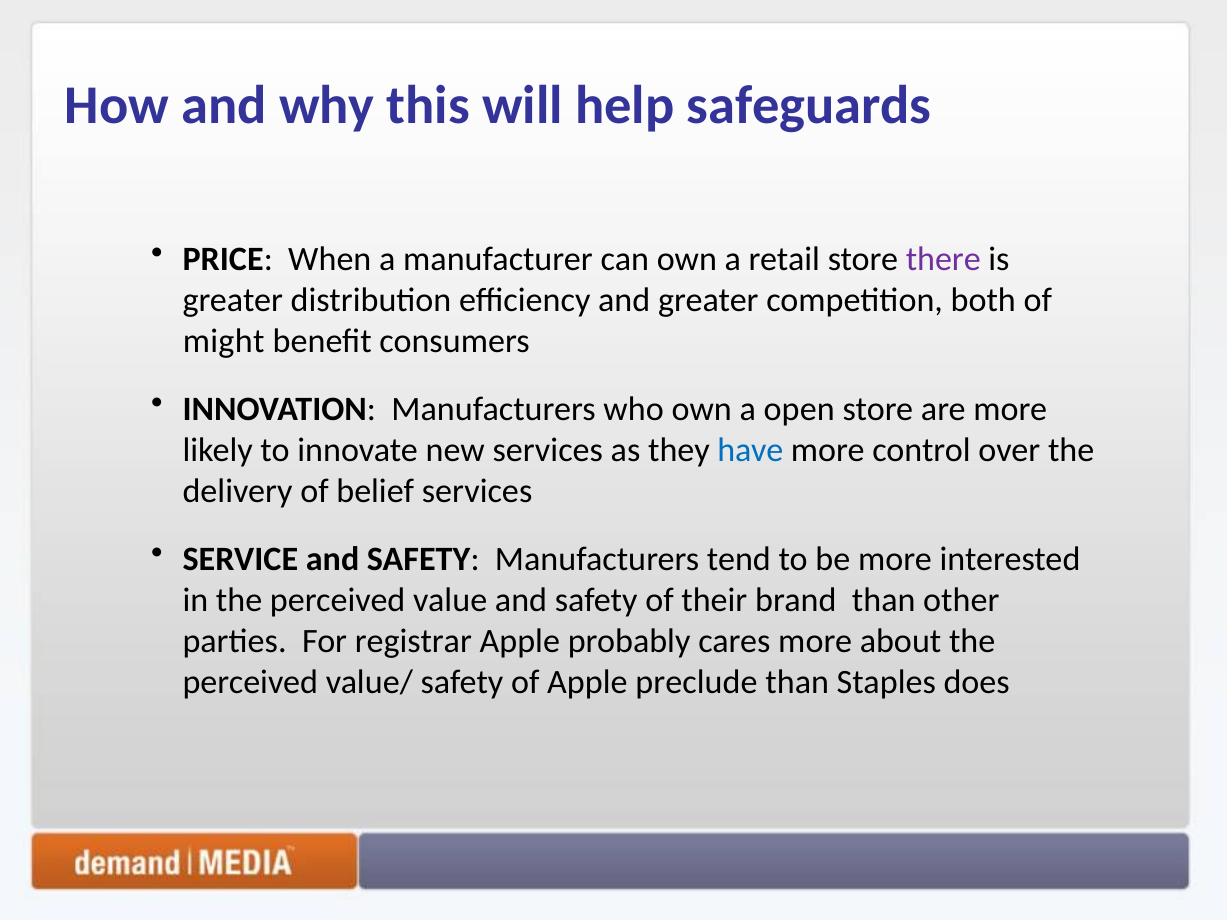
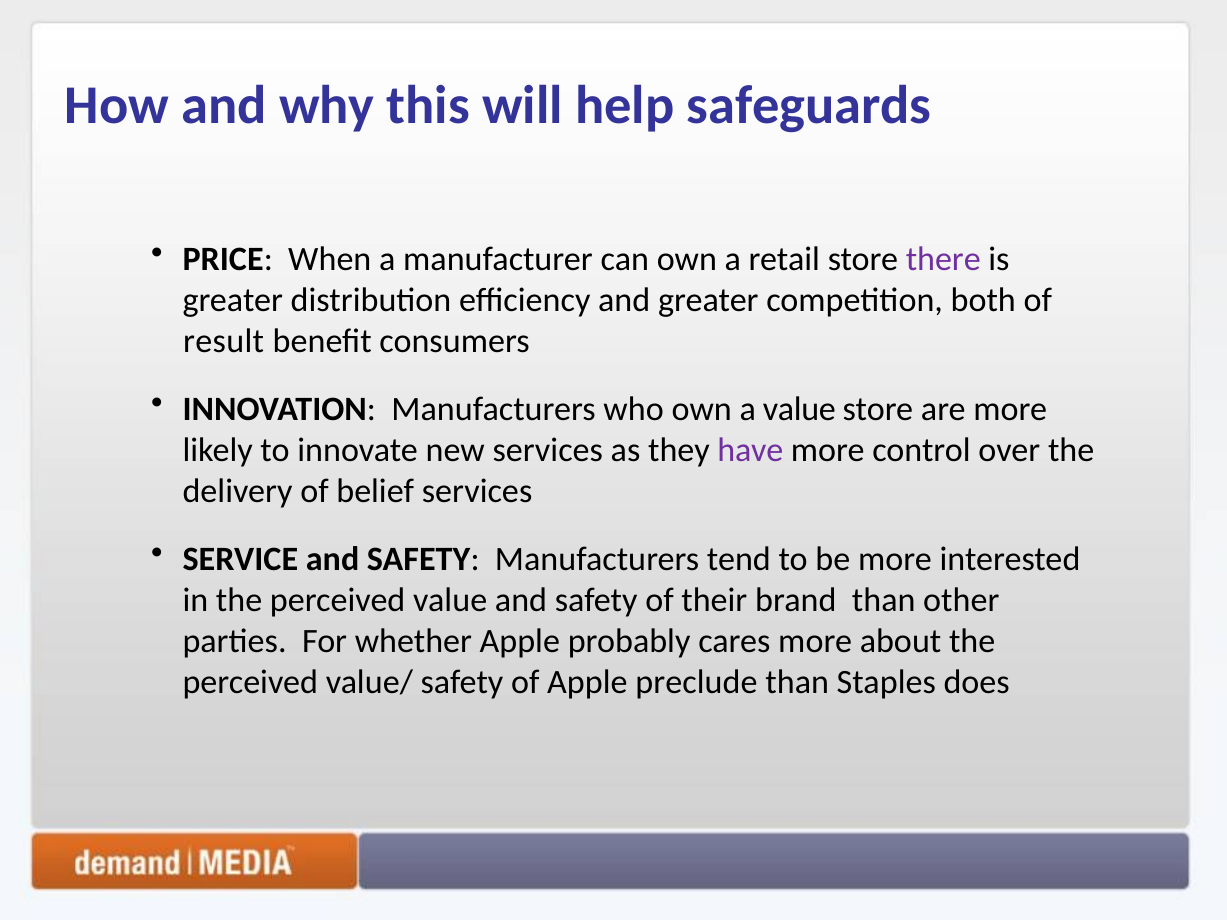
might: might -> result (224, 341)
a open: open -> value (799, 409)
have colour: blue -> purple (750, 450)
registrar: registrar -> whether (413, 641)
